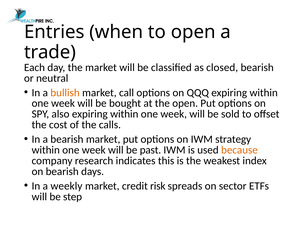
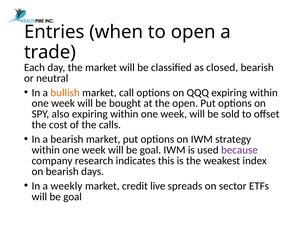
week will be past: past -> goal (150, 150)
because colour: orange -> purple (239, 150)
risk: risk -> live (158, 186)
step: step -> goal (73, 196)
